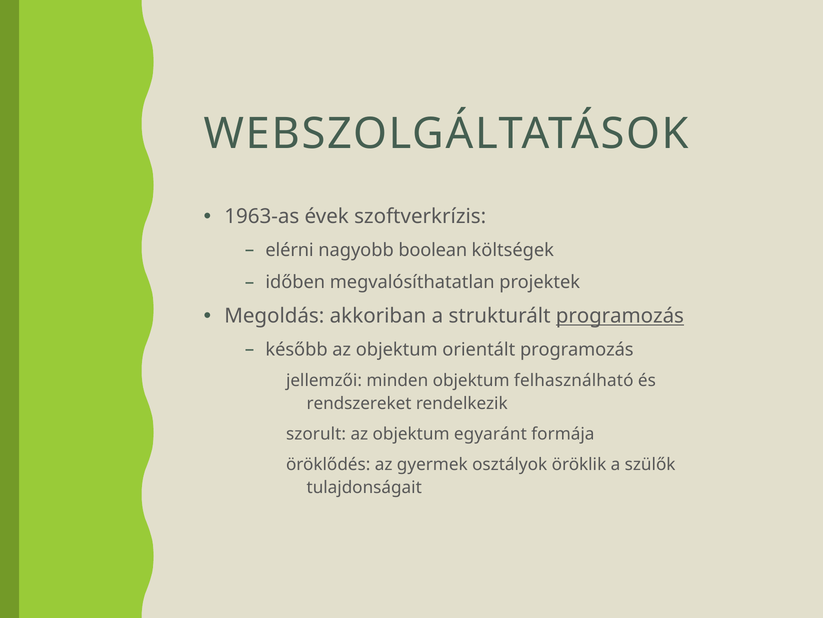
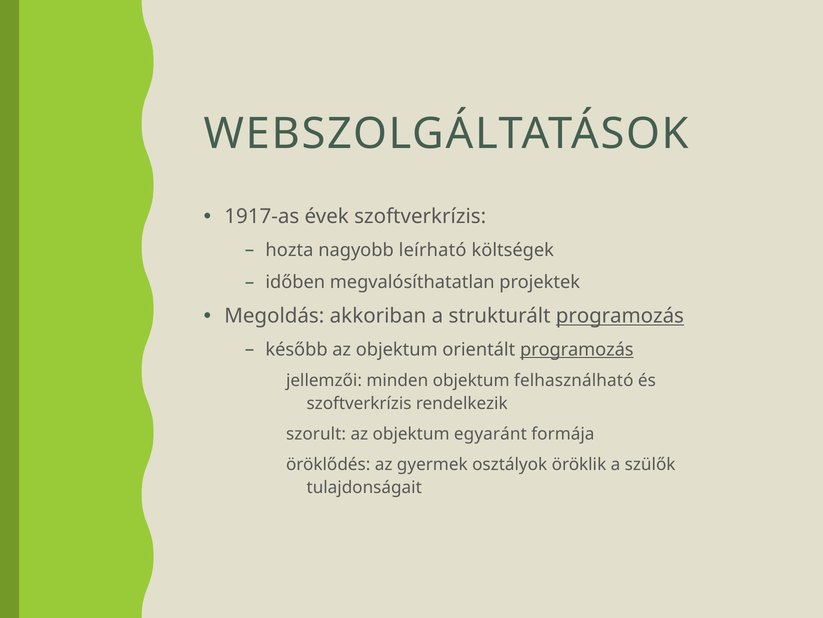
1963-as: 1963-as -> 1917-as (262, 216)
elérni: elérni -> hozta (289, 250)
boolean: boolean -> leírható (433, 250)
programozás underline: none -> present (577, 349)
rendszereket: rendszereket -> szoftverkrízis (359, 403)
